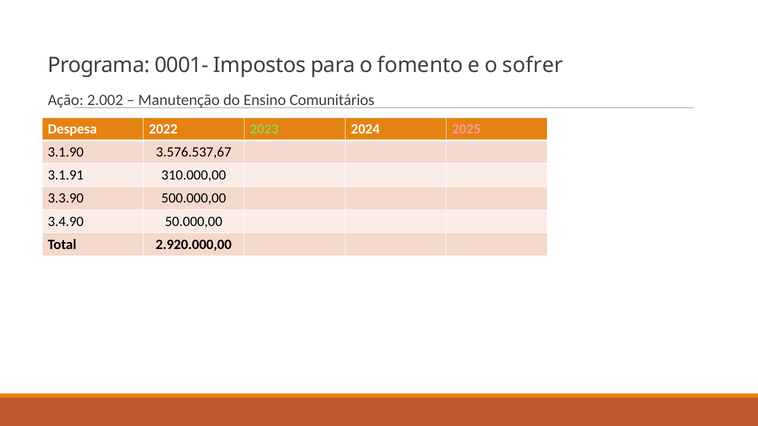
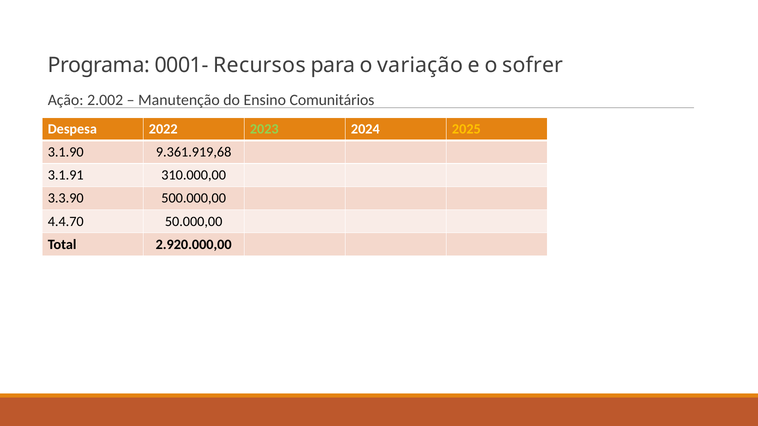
Impostos: Impostos -> Recursos (260, 65)
fomento: fomento -> variação (420, 65)
2025 colour: pink -> yellow (466, 129)
3.576.537,67: 3.576.537,67 -> 9.361.919,68 (194, 152)
3.4.90: 3.4.90 -> 4.4.70 (66, 222)
